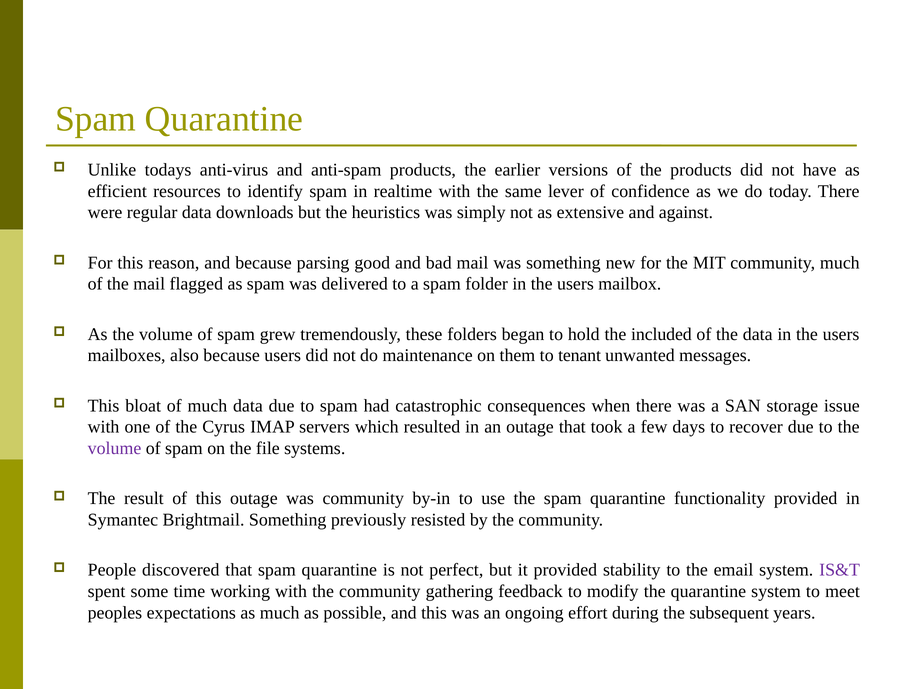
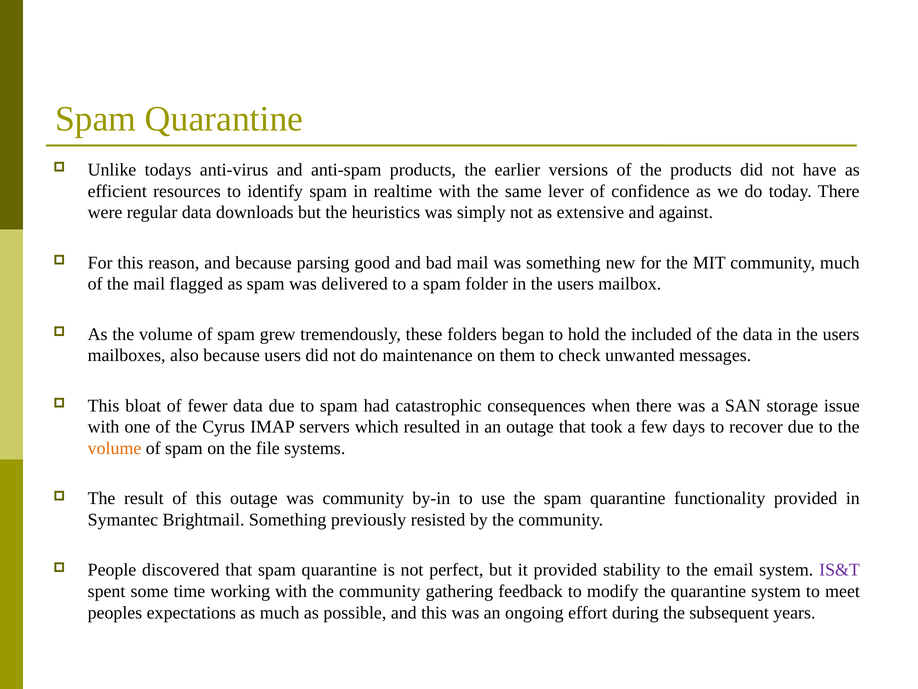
tenant: tenant -> check (579, 355)
of much: much -> fewer (208, 405)
volume colour: purple -> orange (115, 448)
